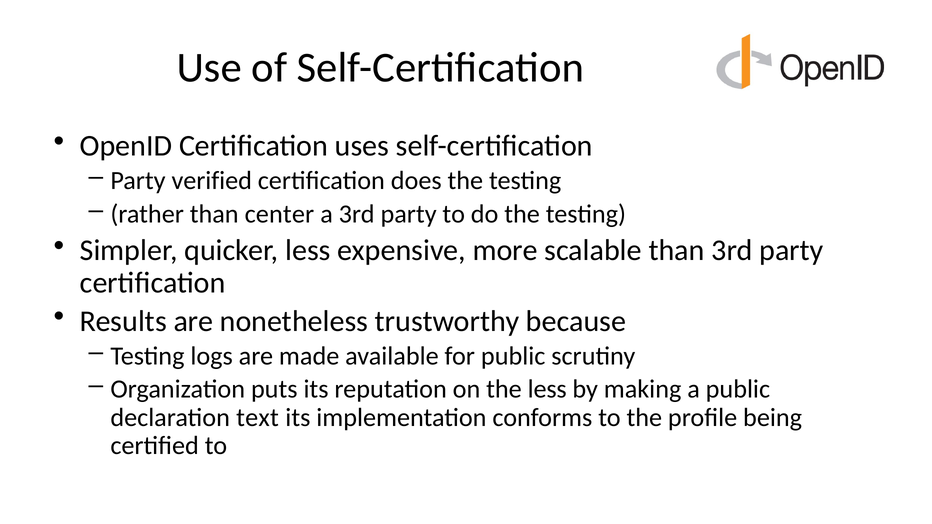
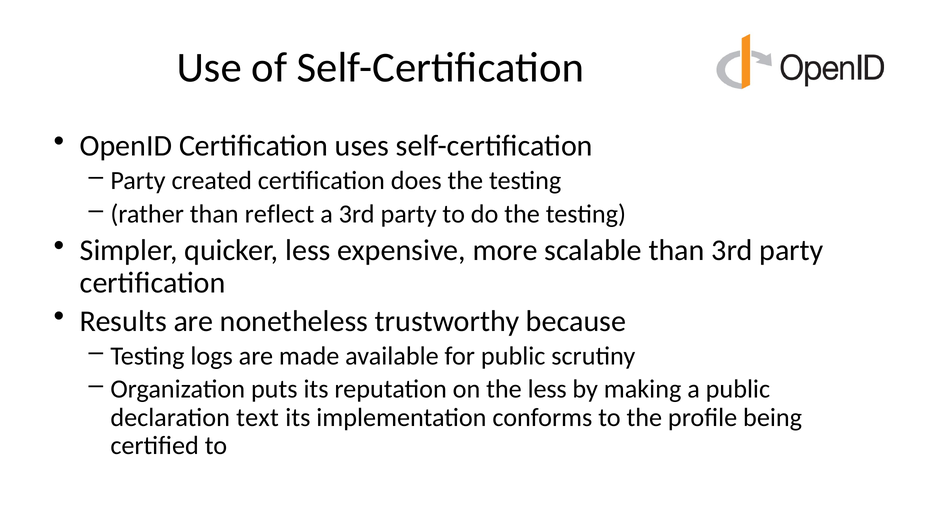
verified: verified -> created (212, 181)
center: center -> reflect (279, 214)
